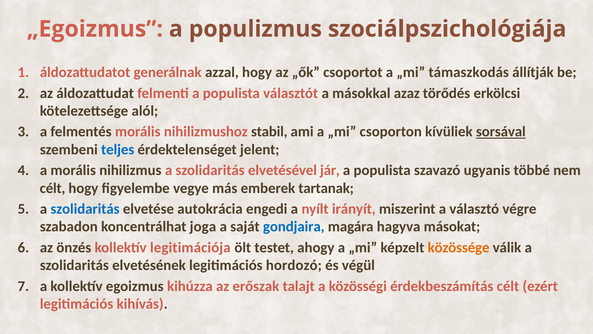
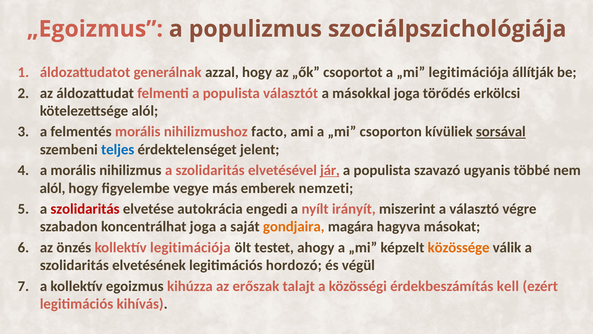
„mi támaszkodás: támaszkodás -> legitimációja (469, 72)
másokkal azaz: azaz -> joga (407, 93)
stabil: stabil -> facto (269, 132)
jár underline: none -> present (330, 170)
célt: célt -> alól (53, 188)
tartanak: tartanak -> nemzeti (326, 188)
szolidaritás colour: blue -> red (85, 209)
gondjaira colour: blue -> orange (294, 226)
érdekbeszámítás célt: célt -> kell (508, 286)
